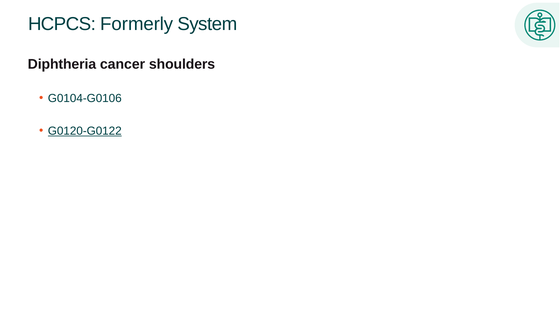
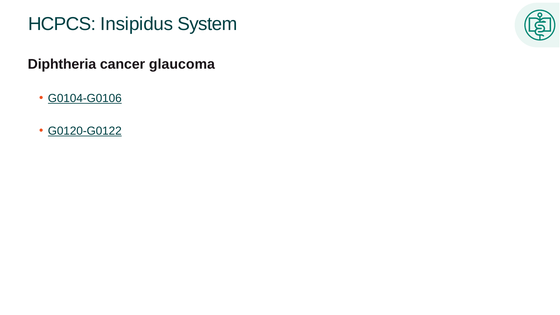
Formerly: Formerly -> Insipidus (137, 24)
shoulders: shoulders -> glaucoma (182, 64)
G0104-G0106 underline: none -> present (85, 98)
